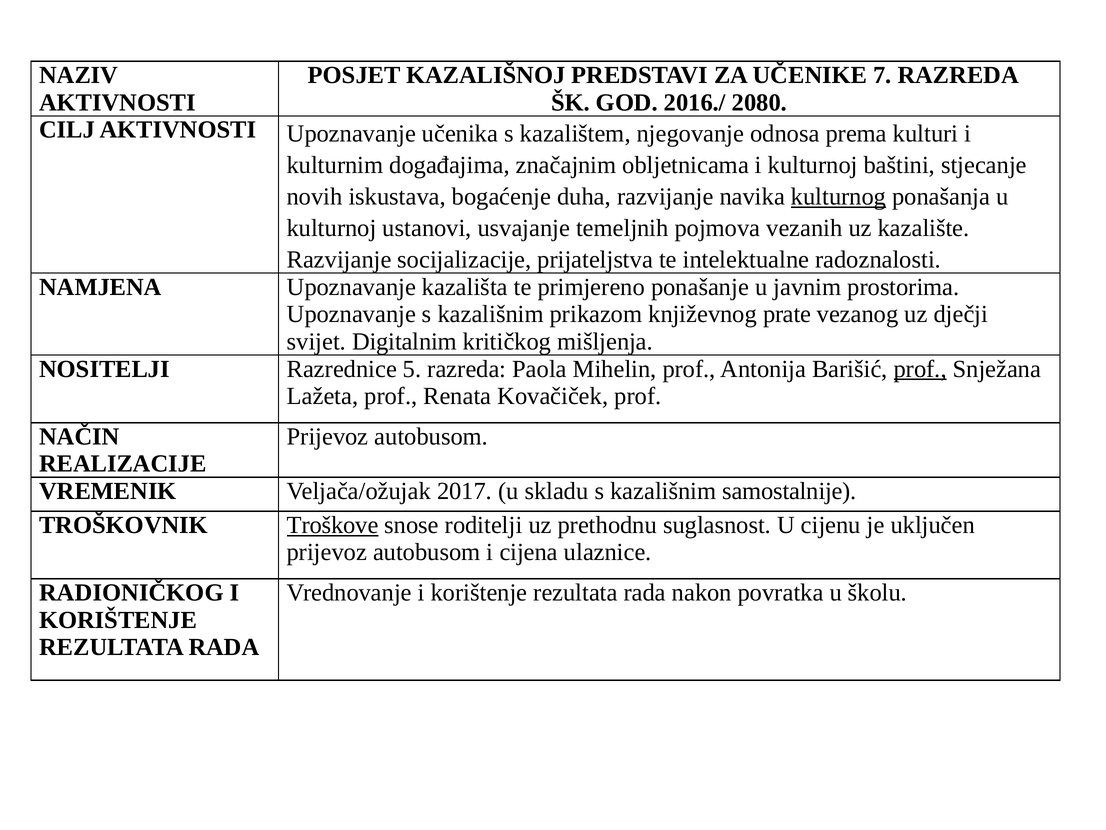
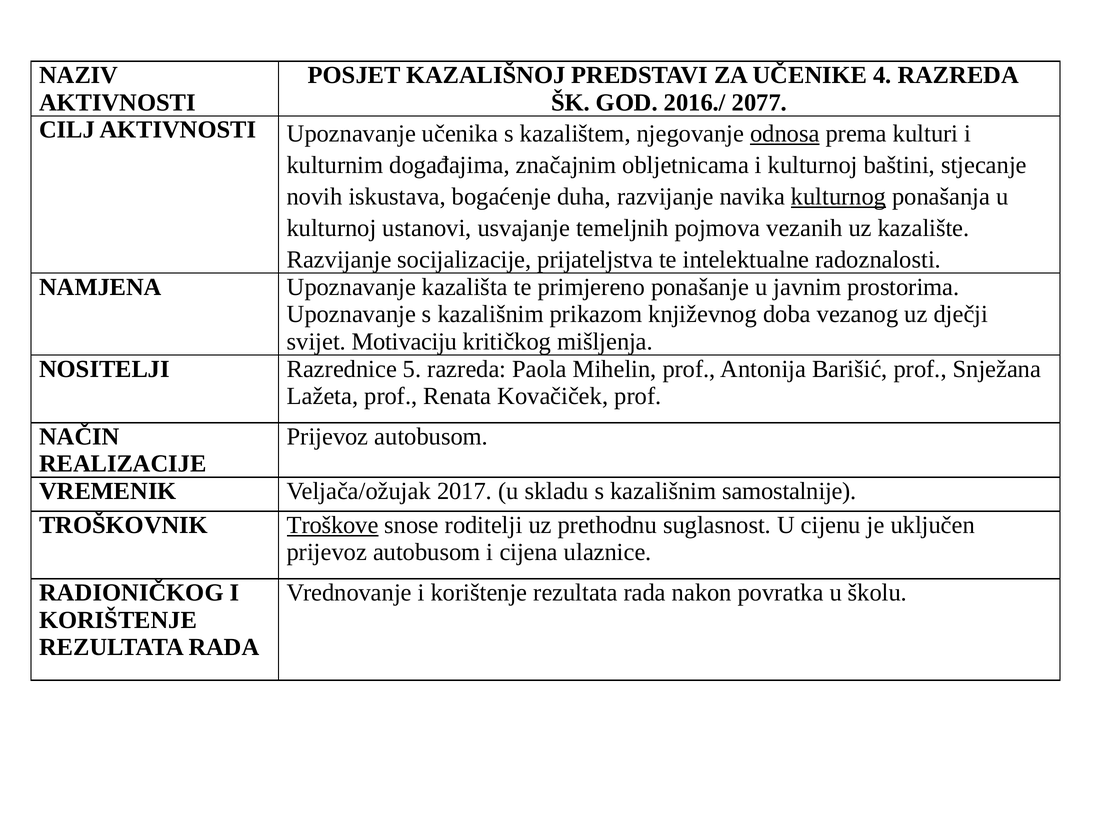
7: 7 -> 4 (882, 75)
2080: 2080 -> 2077 (759, 102)
odnosa underline: none -> present (785, 134)
prate: prate -> doba (787, 314)
Digitalnim: Digitalnim -> Motivaciju (404, 341)
prof underline: present -> none (920, 369)
